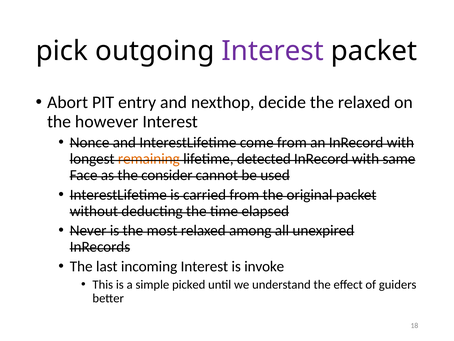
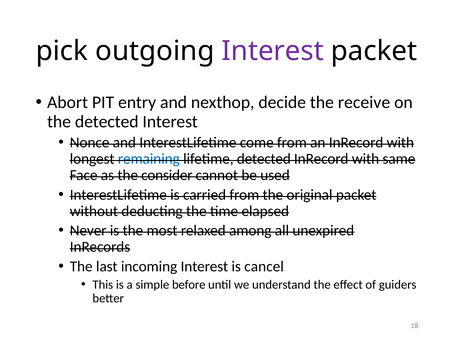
the relaxed: relaxed -> receive (364, 102)
the however: however -> detected (107, 121)
remaining colour: orange -> blue (149, 159)
invoke: invoke -> cancel (264, 266)
picked: picked -> before (189, 284)
